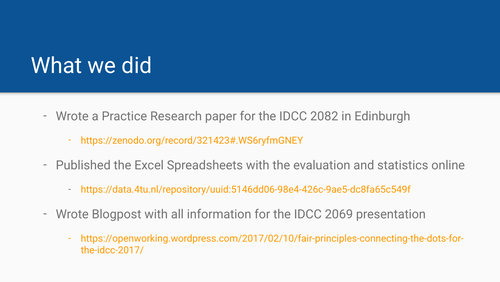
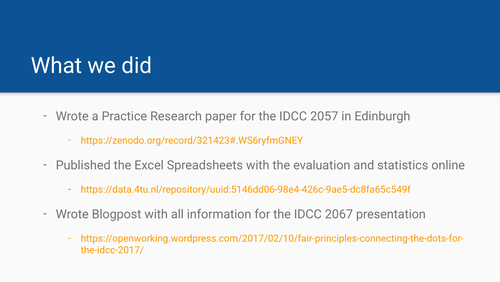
2082: 2082 -> 2057 (324, 116)
2069: 2069 -> 2067 (339, 214)
